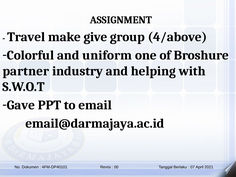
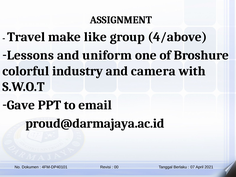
give: give -> like (95, 37)
Colorful: Colorful -> Lessons (30, 55)
partner: partner -> colorful (26, 71)
helping: helping -> camera (153, 71)
email@darmajaya.ac.id: email@darmajaya.ac.id -> proud@darmajaya.ac.id (95, 123)
